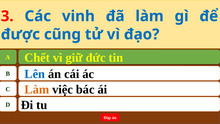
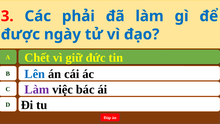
vinh: vinh -> phải (78, 16)
cũng: cũng -> ngày (62, 34)
Làm colour: orange -> purple (37, 89)
